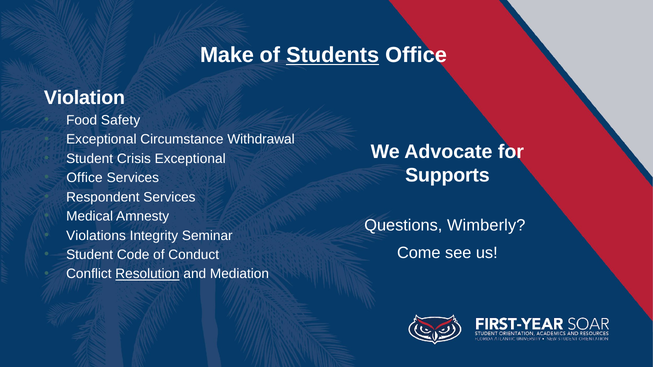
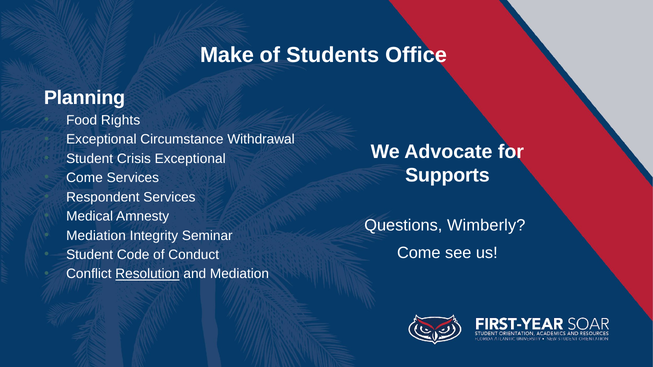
Students underline: present -> none (333, 55)
Violation: Violation -> Planning (84, 98)
Safety: Safety -> Rights (121, 120)
Office: Office -> Come (85, 178)
Violations: Violations -> Mediation (96, 236)
